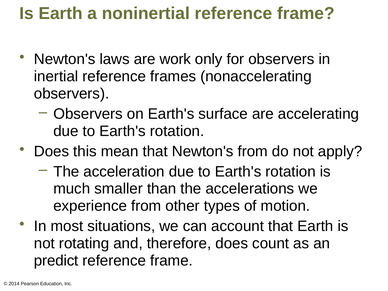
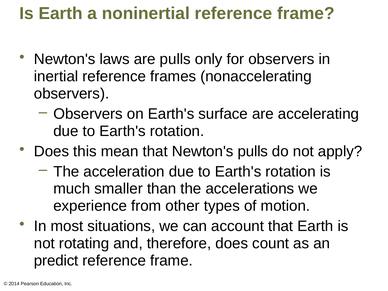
are work: work -> pulls (175, 59)
Newton's from: from -> pulls (253, 151)
